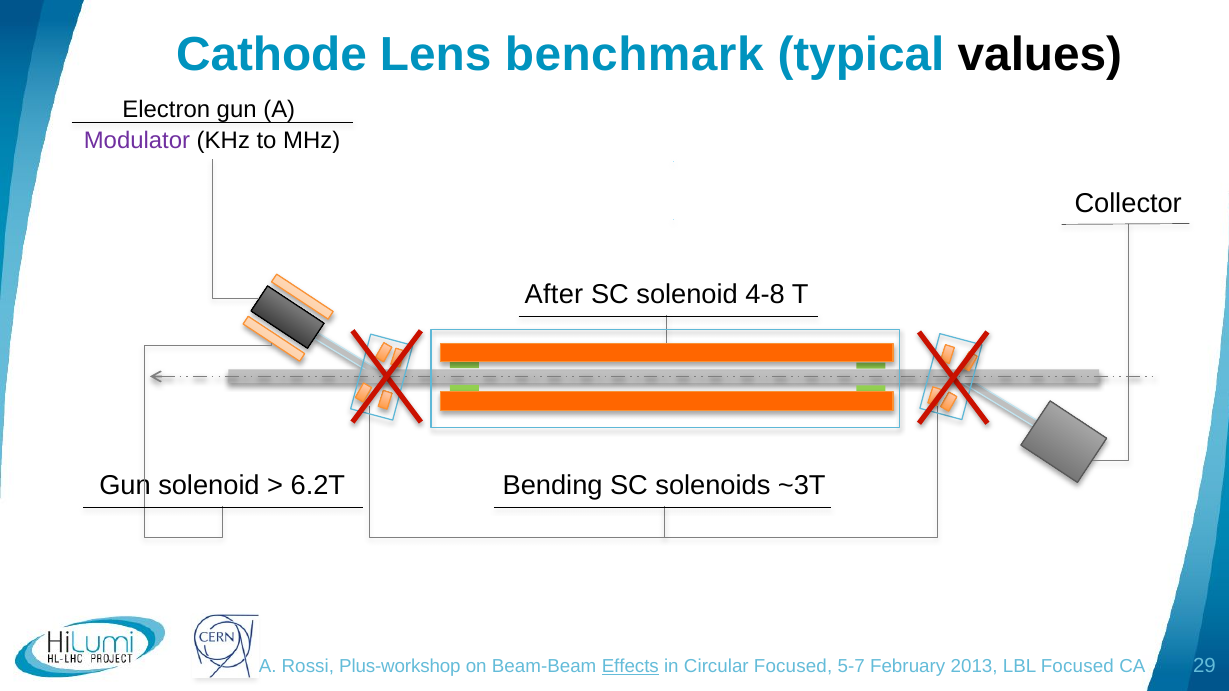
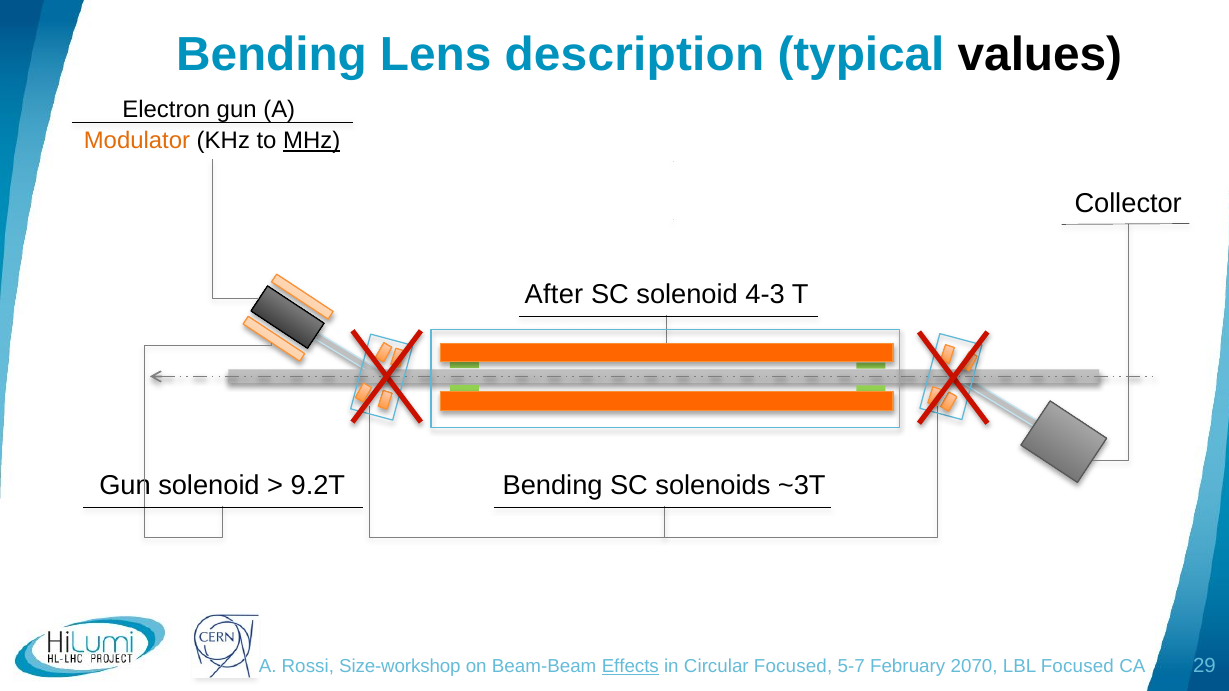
Cathode: Cathode -> Bending (271, 55)
benchmark: benchmark -> description (634, 55)
Modulator colour: purple -> orange (137, 141)
MHz underline: none -> present (312, 141)
4-8: 4-8 -> 4-3 (765, 295)
6.2T: 6.2T -> 9.2T (318, 486)
Plus-workshop: Plus-workshop -> Size-workshop (400, 667)
2013: 2013 -> 2070 (974, 667)
